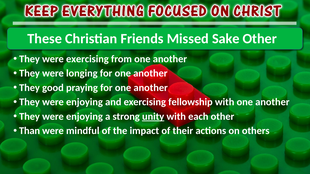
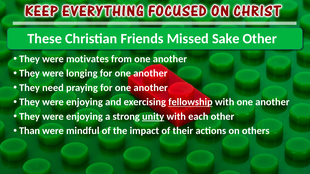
were exercising: exercising -> motivates (87, 59)
good: good -> need (53, 88)
fellowship underline: none -> present (190, 102)
